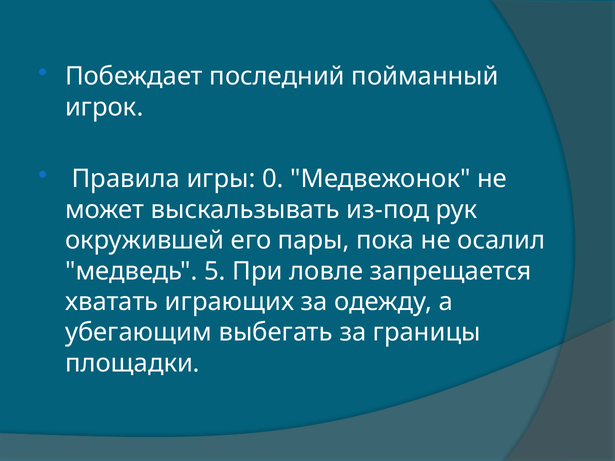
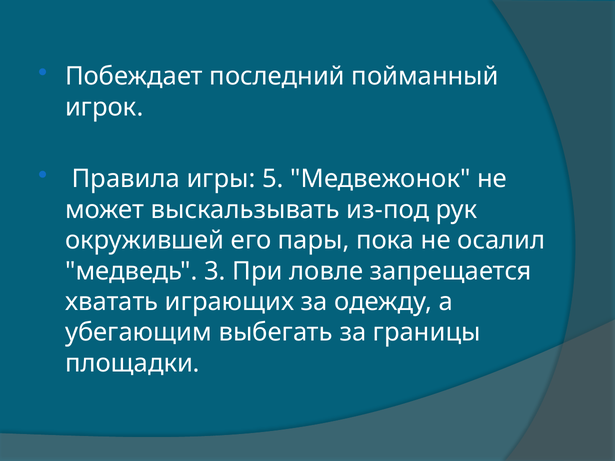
0: 0 -> 5 (273, 179)
5: 5 -> 3 (215, 271)
